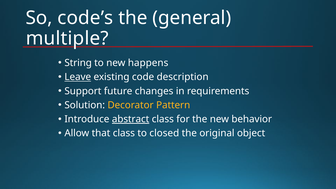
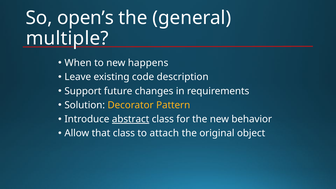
code’s: code’s -> open’s (86, 18)
String: String -> When (78, 63)
Leave underline: present -> none (78, 77)
closed: closed -> attach (164, 133)
